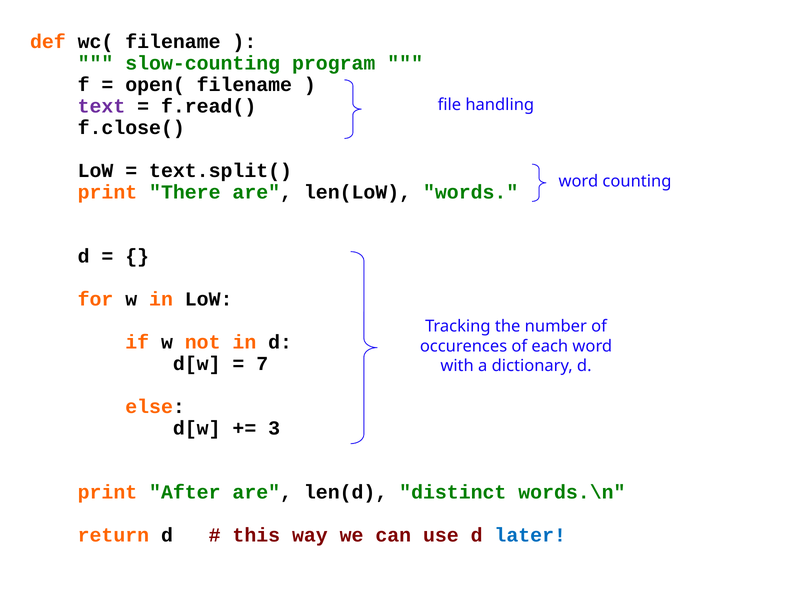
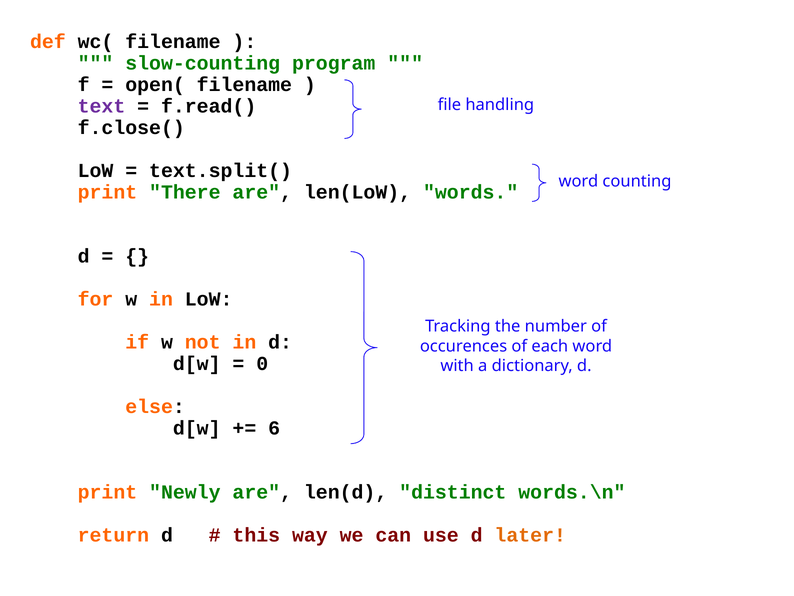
7: 7 -> 0 (262, 363)
3: 3 -> 6 (274, 428)
After: After -> Newly (185, 492)
later colour: blue -> orange (530, 535)
